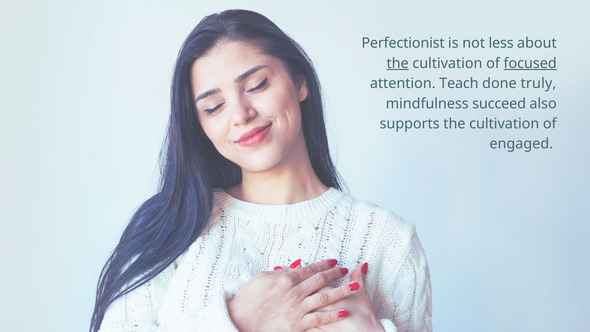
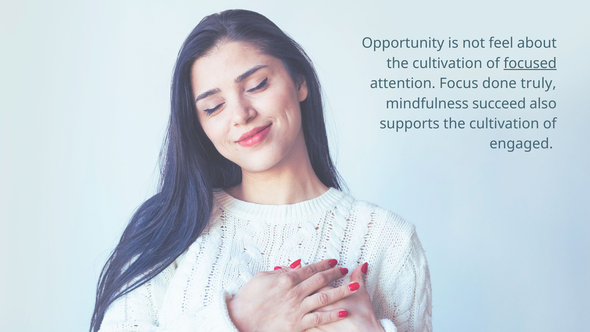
Perfectionist: Perfectionist -> Opportunity (403, 43)
less: less -> feel (501, 43)
the underline: present -> none (398, 63)
Teach: Teach -> Focus (459, 83)
